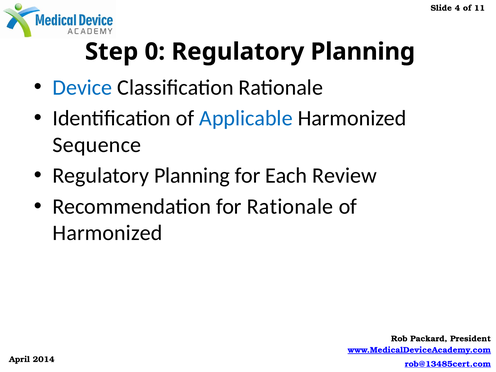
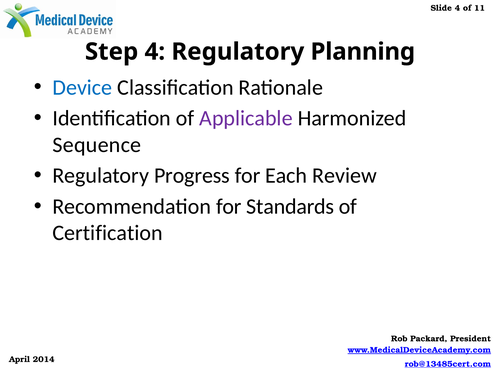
Step 0: 0 -> 4 (155, 52)
Applicable colour: blue -> purple (246, 118)
Planning: Planning -> Progress (192, 176)
for Rationale: Rationale -> Standards (290, 207)
Harmonized: Harmonized -> Certification (108, 233)
